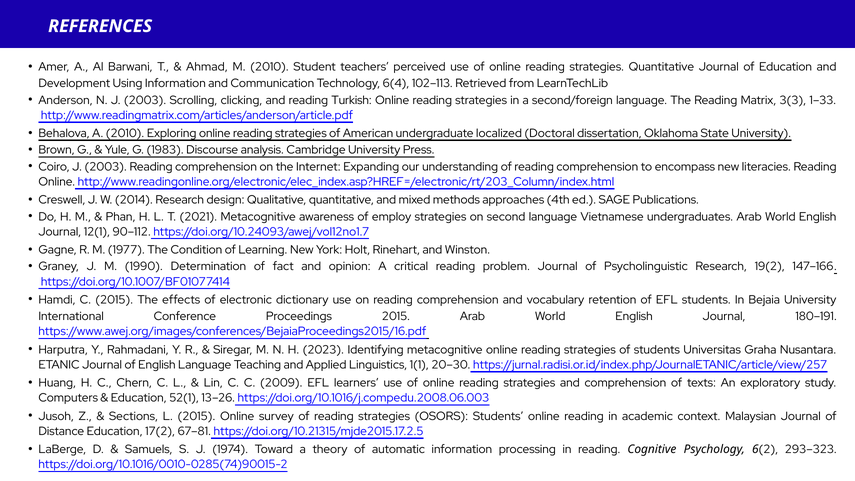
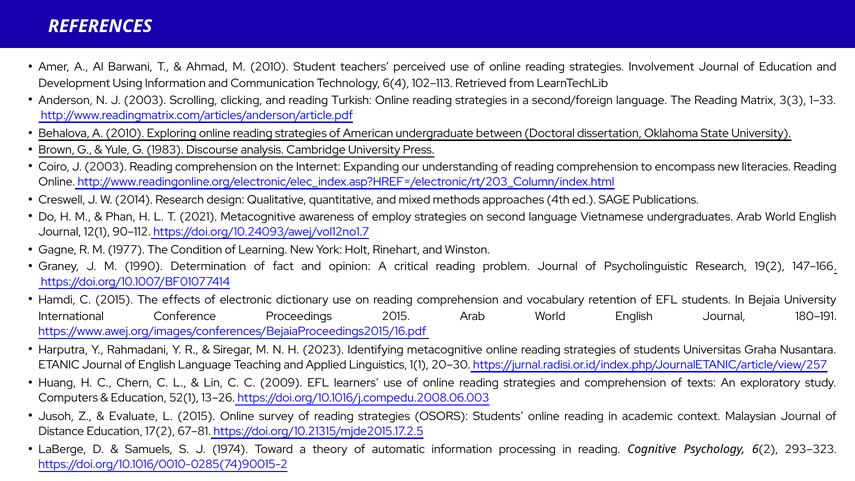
strategies Quantitative: Quantitative -> Involvement (661, 67)
localized: localized -> between (499, 133)
Sections: Sections -> Evaluate (134, 416)
